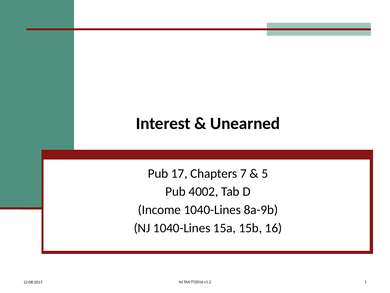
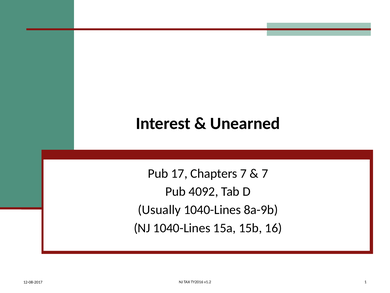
5: 5 -> 7 (265, 173)
4002: 4002 -> 4092 (203, 191)
Income: Income -> Usually (159, 210)
